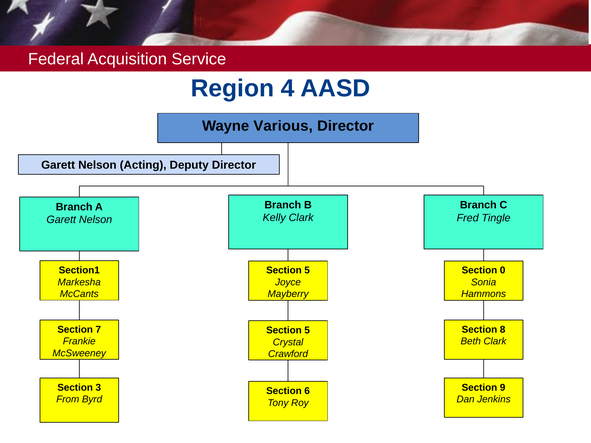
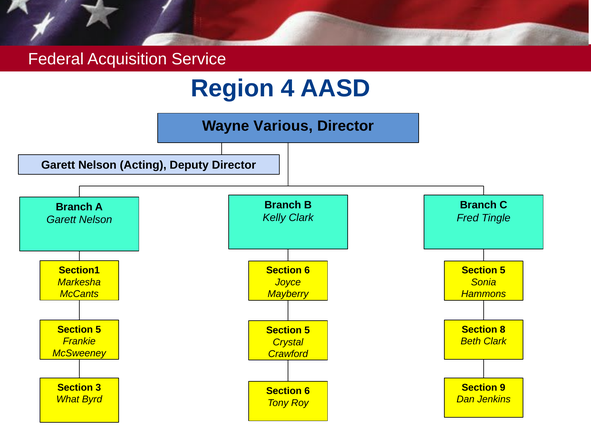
5: 5 -> 6 (307, 271)
0: 0 -> 5 (503, 271)
7: 7 -> 5 (98, 330)
From: From -> What (68, 400)
